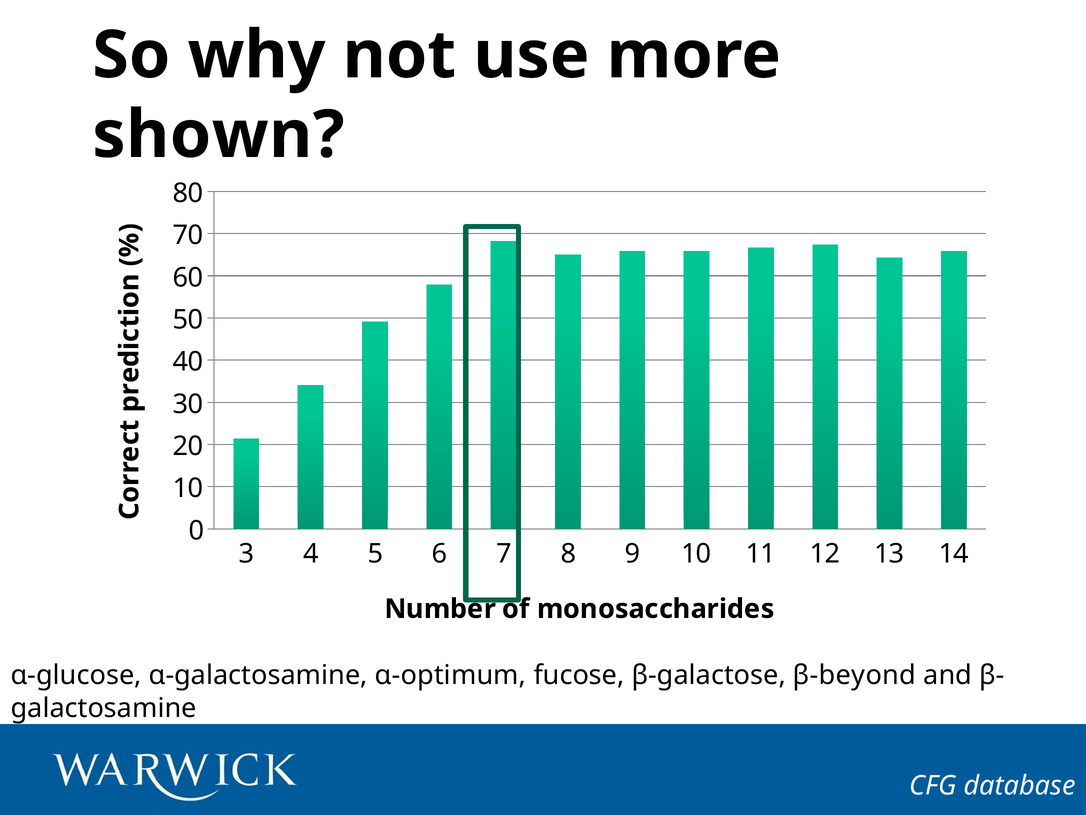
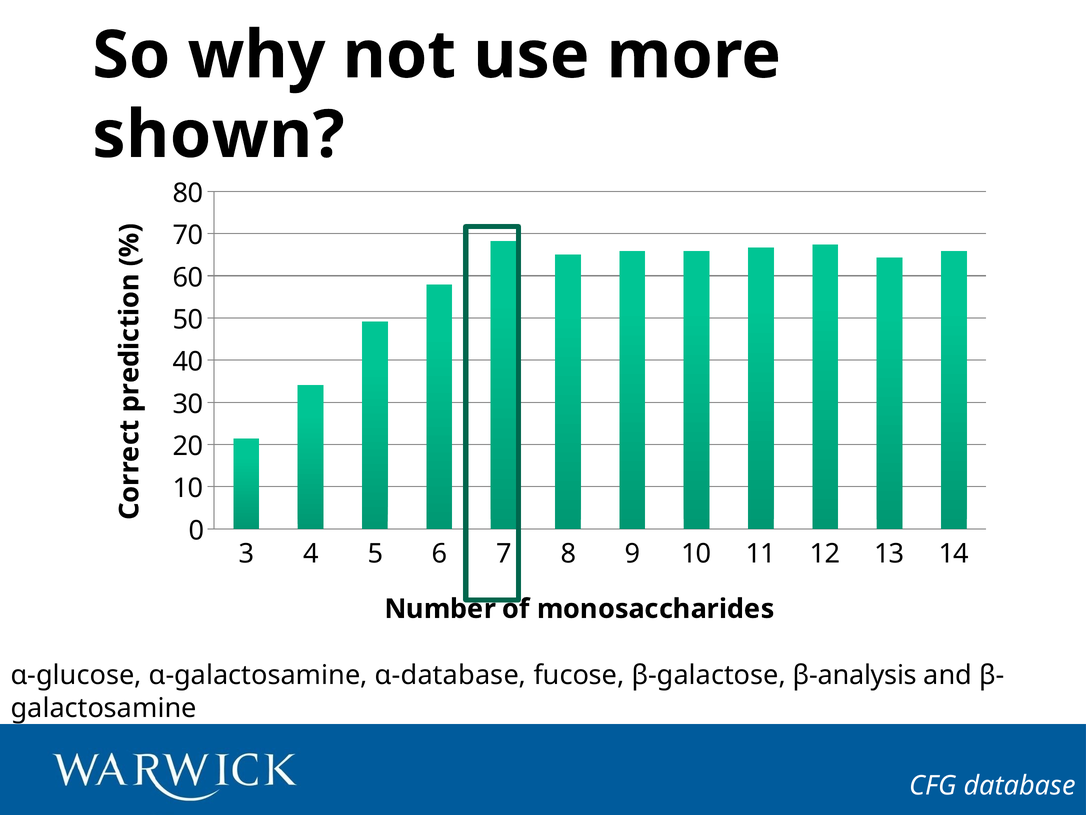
α-optimum: α-optimum -> α-database (451, 675)
β-beyond: β-beyond -> β-analysis (855, 675)
